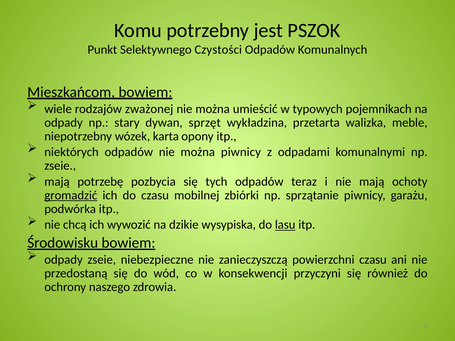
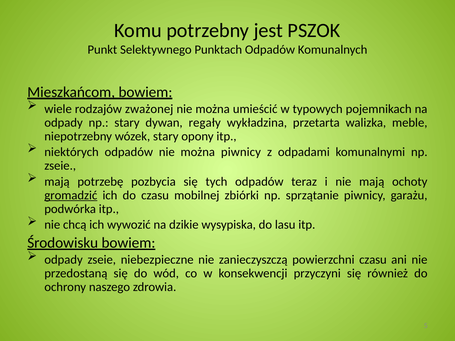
Czystości: Czystości -> Punktach (218, 50)
sprzęt: sprzęt -> regały (205, 123)
wózek karta: karta -> stary (166, 136)
lasu underline: present -> none (285, 225)
